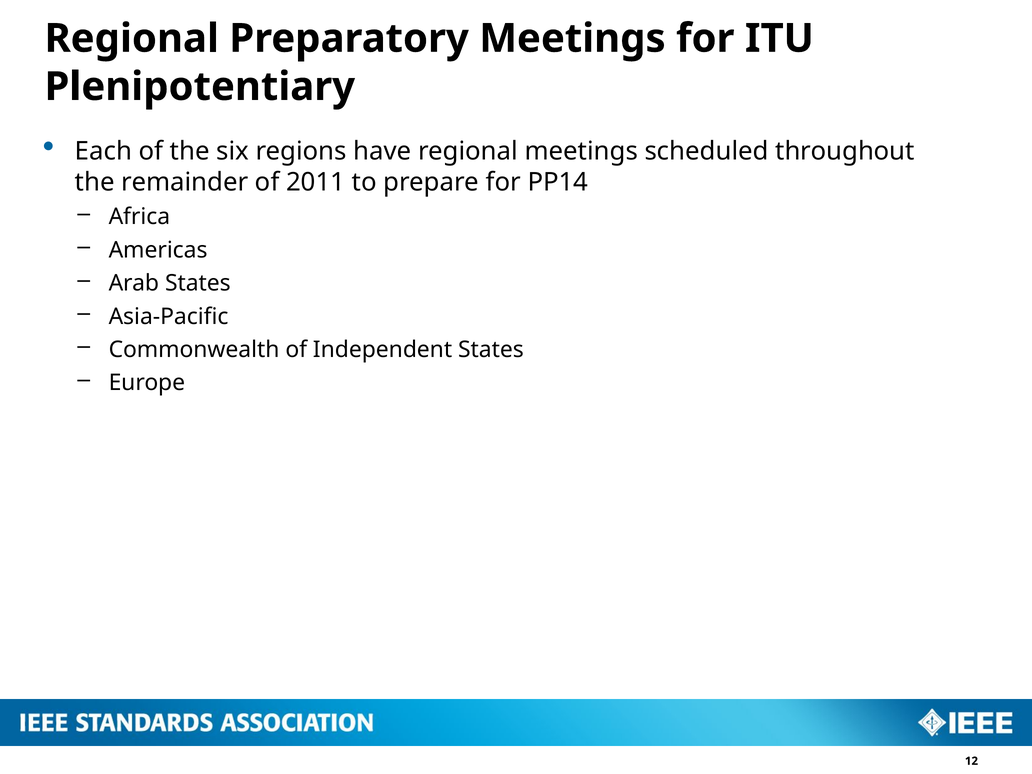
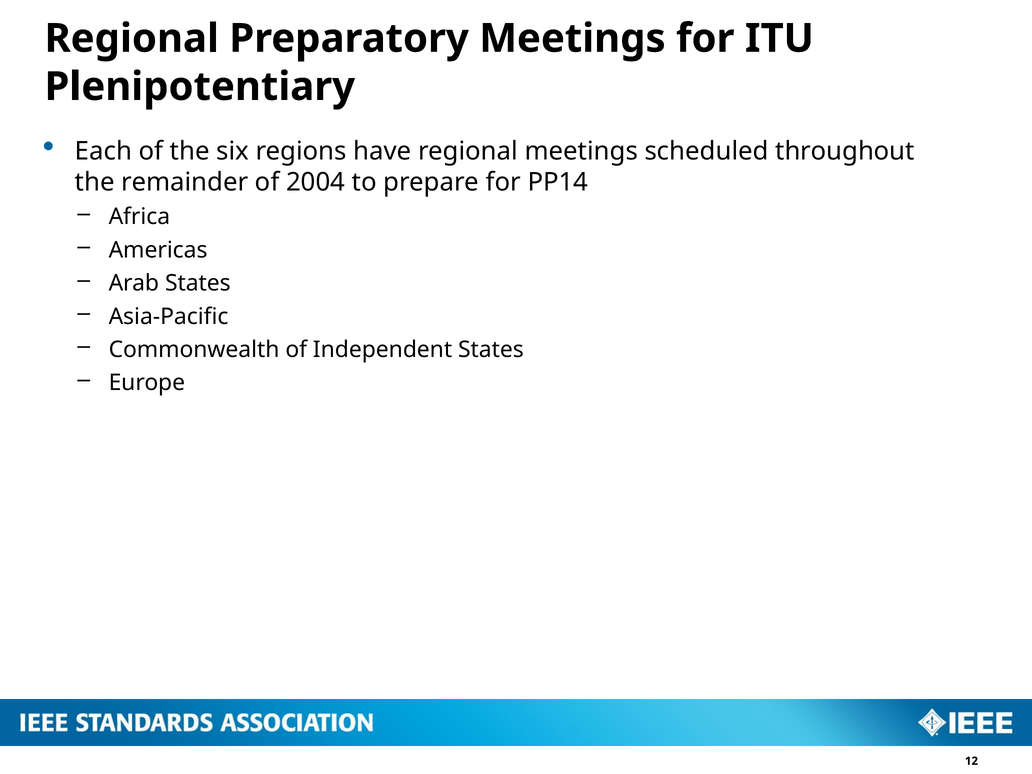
2011: 2011 -> 2004 (316, 182)
